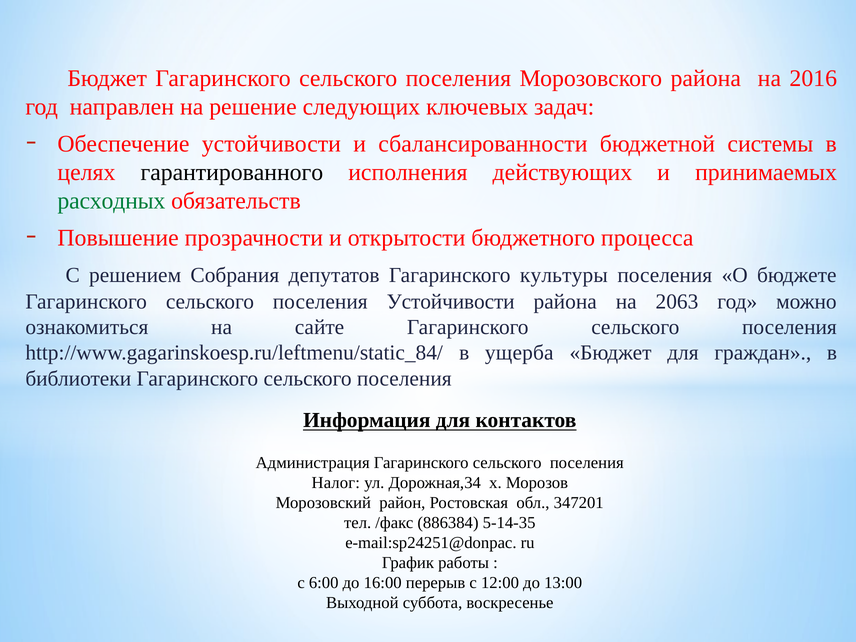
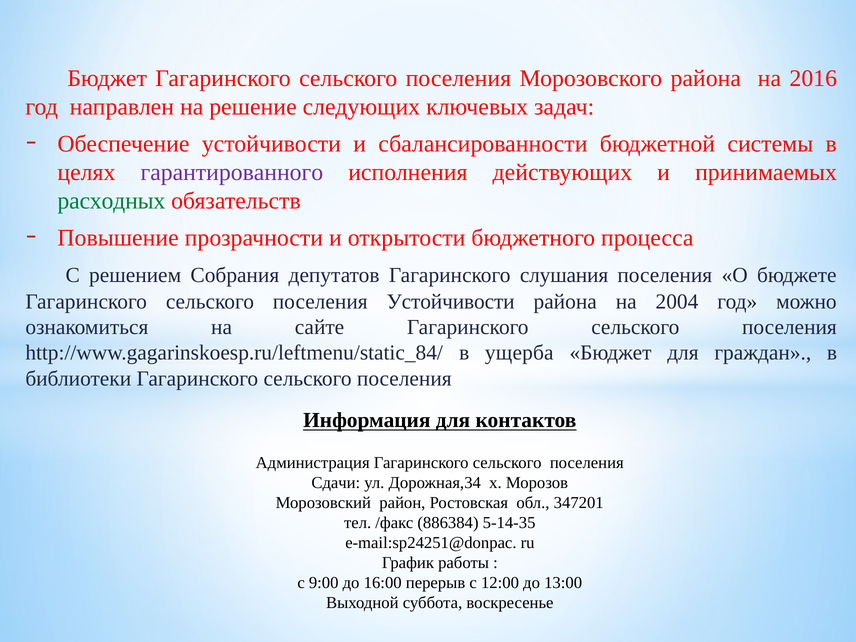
гарантированного colour: black -> purple (232, 172)
культуры: культуры -> слушания (564, 275)
2063: 2063 -> 2004 (677, 302)
Налог: Налог -> Сдачи (336, 483)
6:00: 6:00 -> 9:00 (324, 583)
